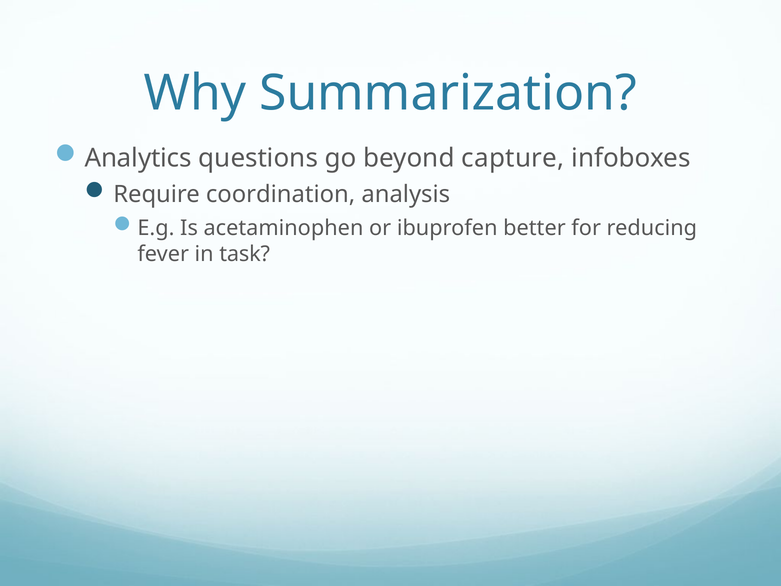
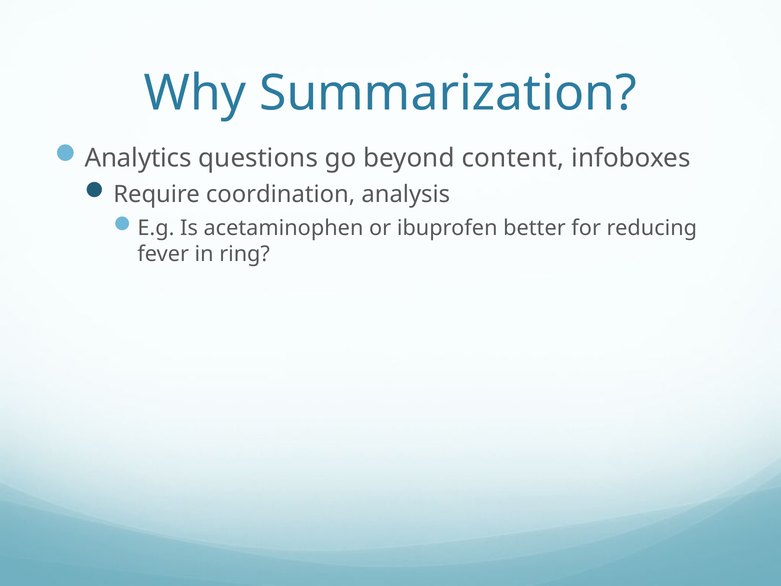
capture: capture -> content (513, 158)
task: task -> ring (245, 254)
